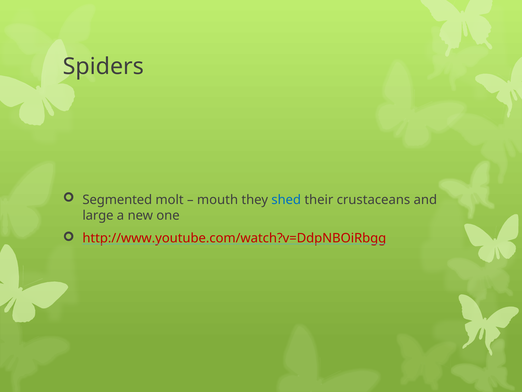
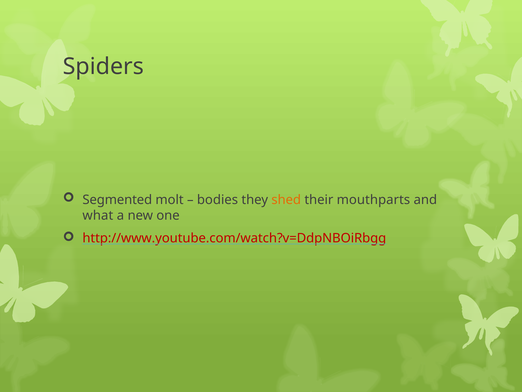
mouth: mouth -> bodies (217, 200)
shed colour: blue -> orange (286, 200)
crustaceans: crustaceans -> mouthparts (373, 200)
large: large -> what (98, 215)
